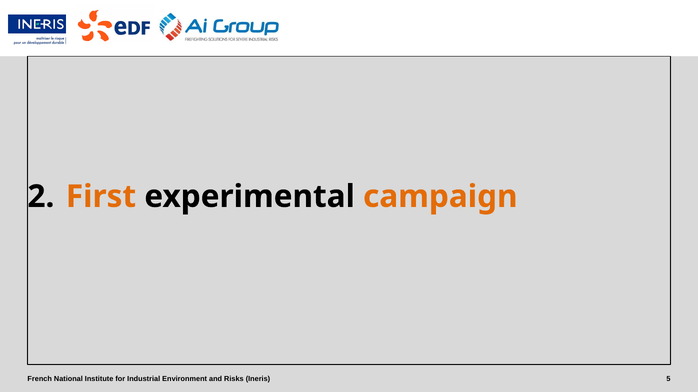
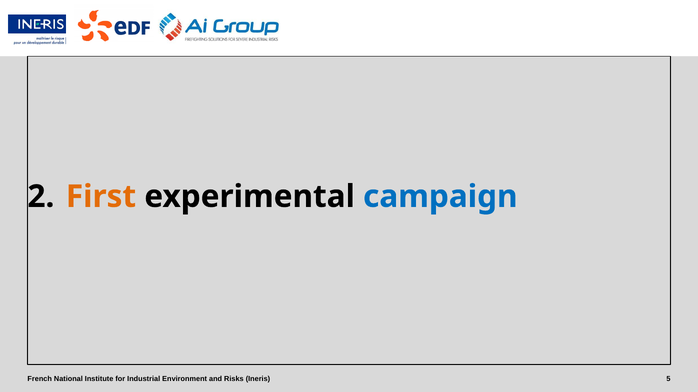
campaign colour: orange -> blue (440, 197)
